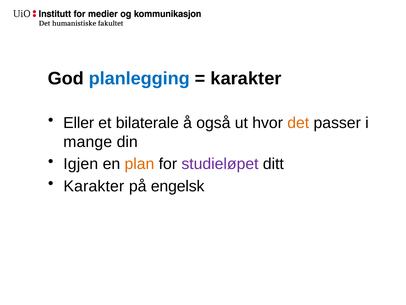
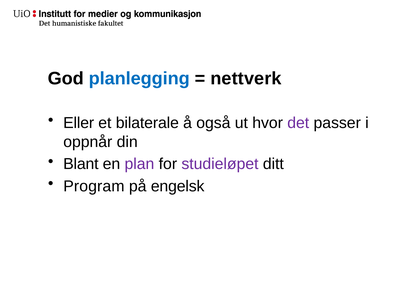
karakter: karakter -> nettverk (246, 78)
det colour: orange -> purple (298, 123)
mange: mange -> oppnår (88, 142)
Igjen: Igjen -> Blant (81, 164)
plan colour: orange -> purple (139, 164)
Karakter: Karakter -> Program (94, 186)
